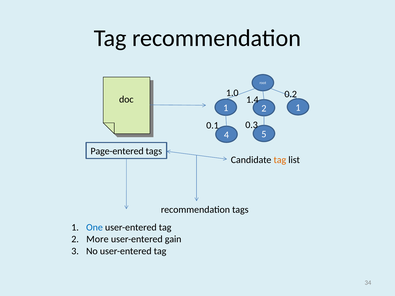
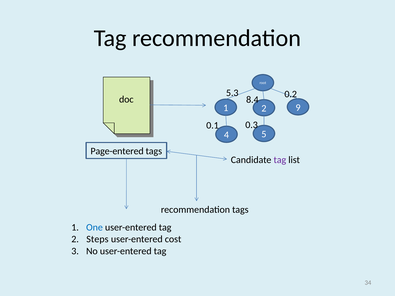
1.0: 1.0 -> 5.3 (232, 93)
1.4: 1.4 -> 8.4 (252, 100)
2 1: 1 -> 9 (298, 108)
tag colour: orange -> purple (280, 160)
More: More -> Steps (97, 239)
gain: gain -> cost (173, 239)
